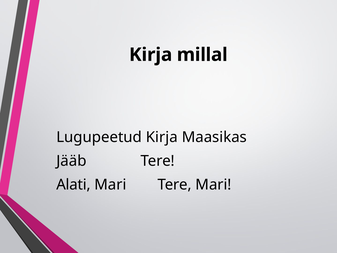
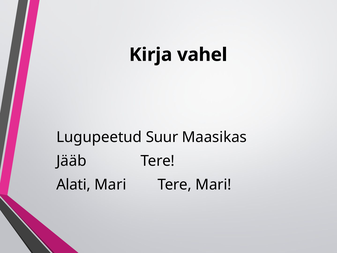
millal: millal -> vahel (202, 55)
Lugupeetud Kirja: Kirja -> Suur (162, 137)
